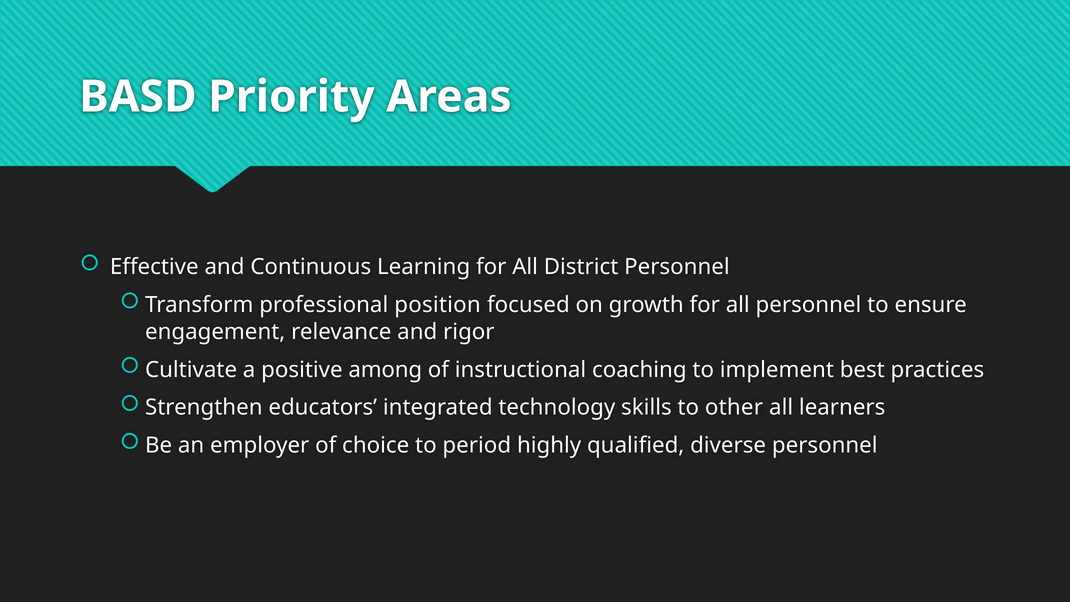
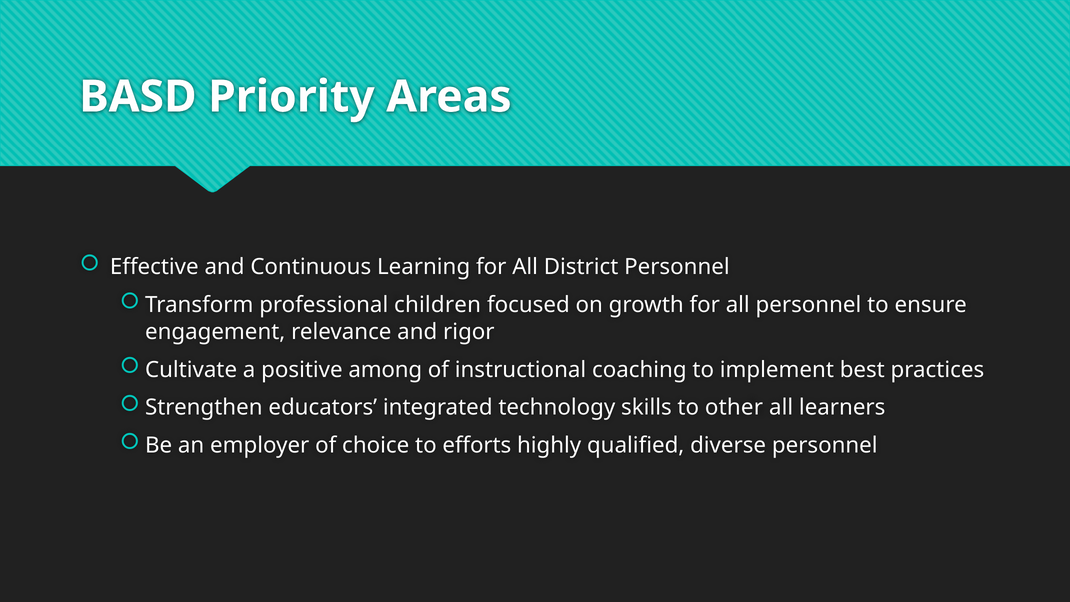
position: position -> children (438, 305)
period: period -> efforts (477, 445)
